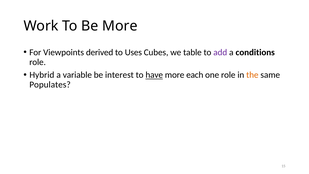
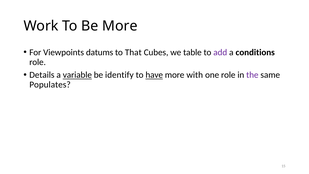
derived: derived -> datums (100, 52)
Uses: Uses -> That (133, 52)
Hybrid: Hybrid -> Details (42, 75)
variable underline: none -> present (77, 75)
interest: interest -> identify (119, 75)
each: each -> with (195, 75)
the colour: orange -> purple (252, 75)
